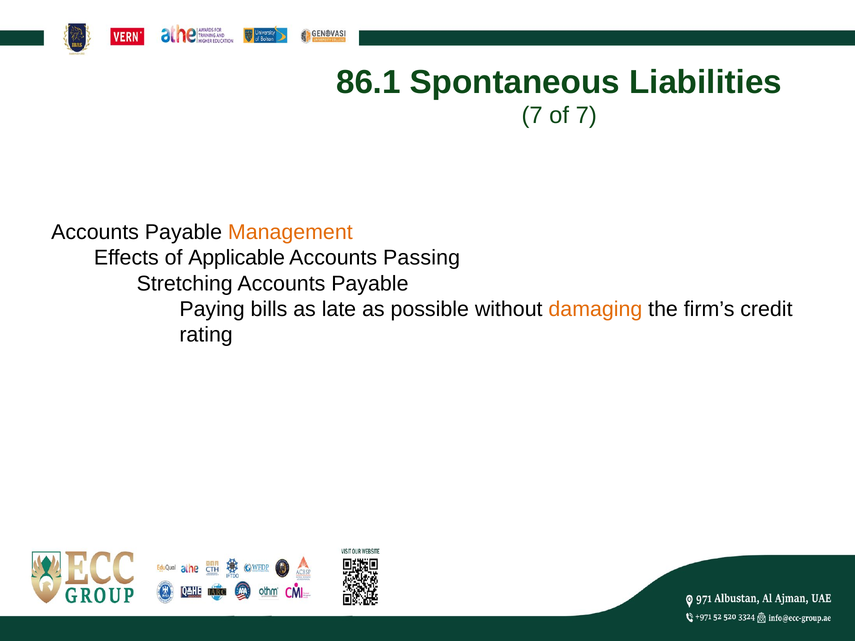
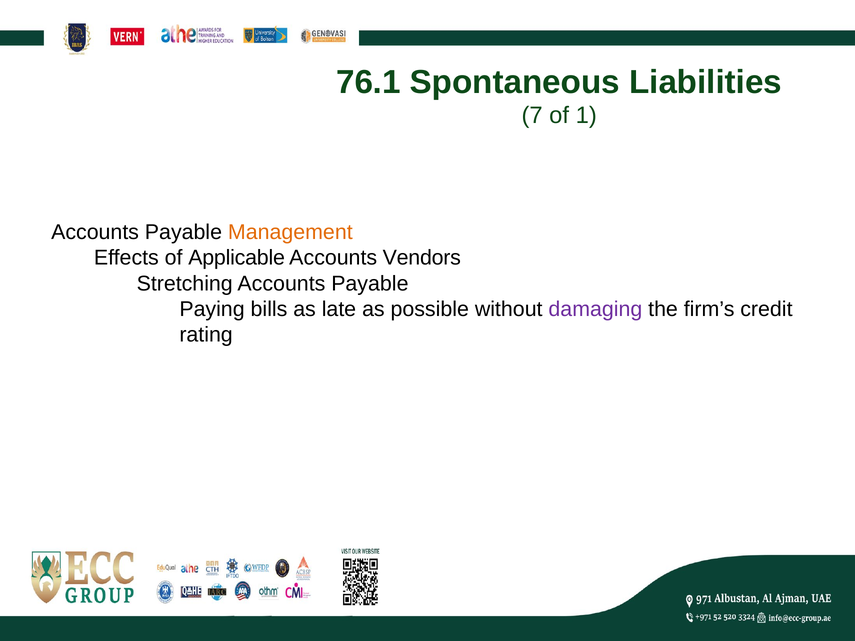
86.1: 86.1 -> 76.1 (368, 82)
of 7: 7 -> 1 (586, 116)
Passing: Passing -> Vendors (422, 258)
damaging colour: orange -> purple (595, 309)
